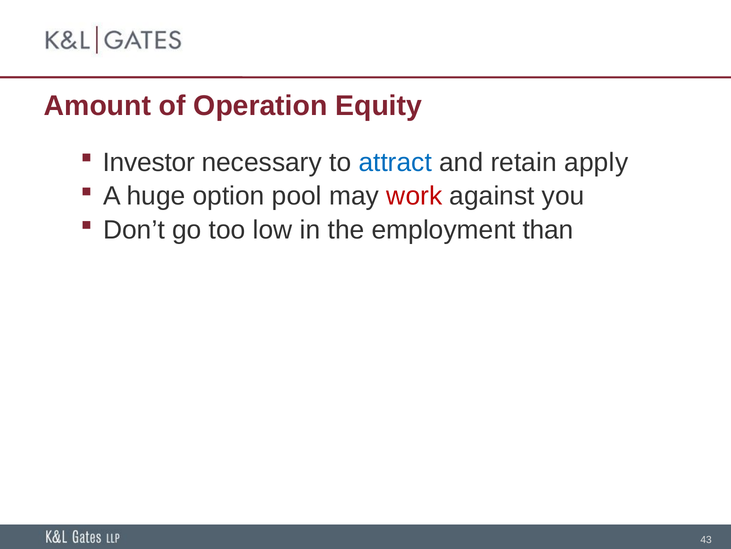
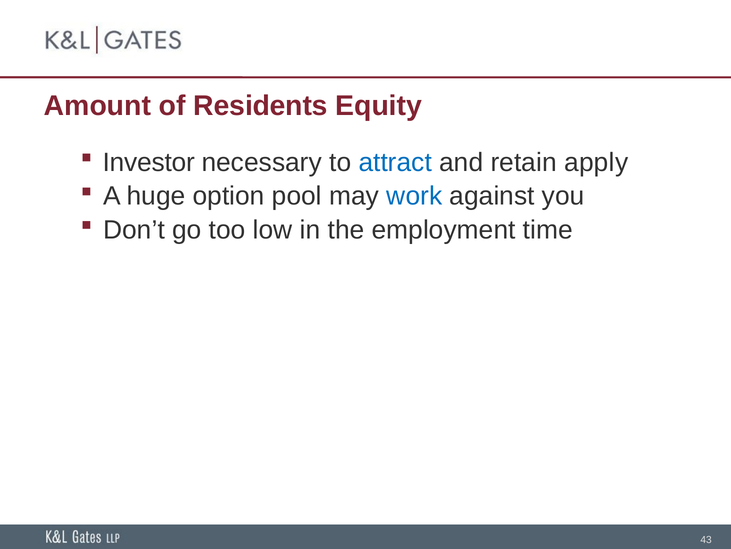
Operation: Operation -> Residents (261, 106)
work colour: red -> blue (414, 196)
than: than -> time (548, 230)
